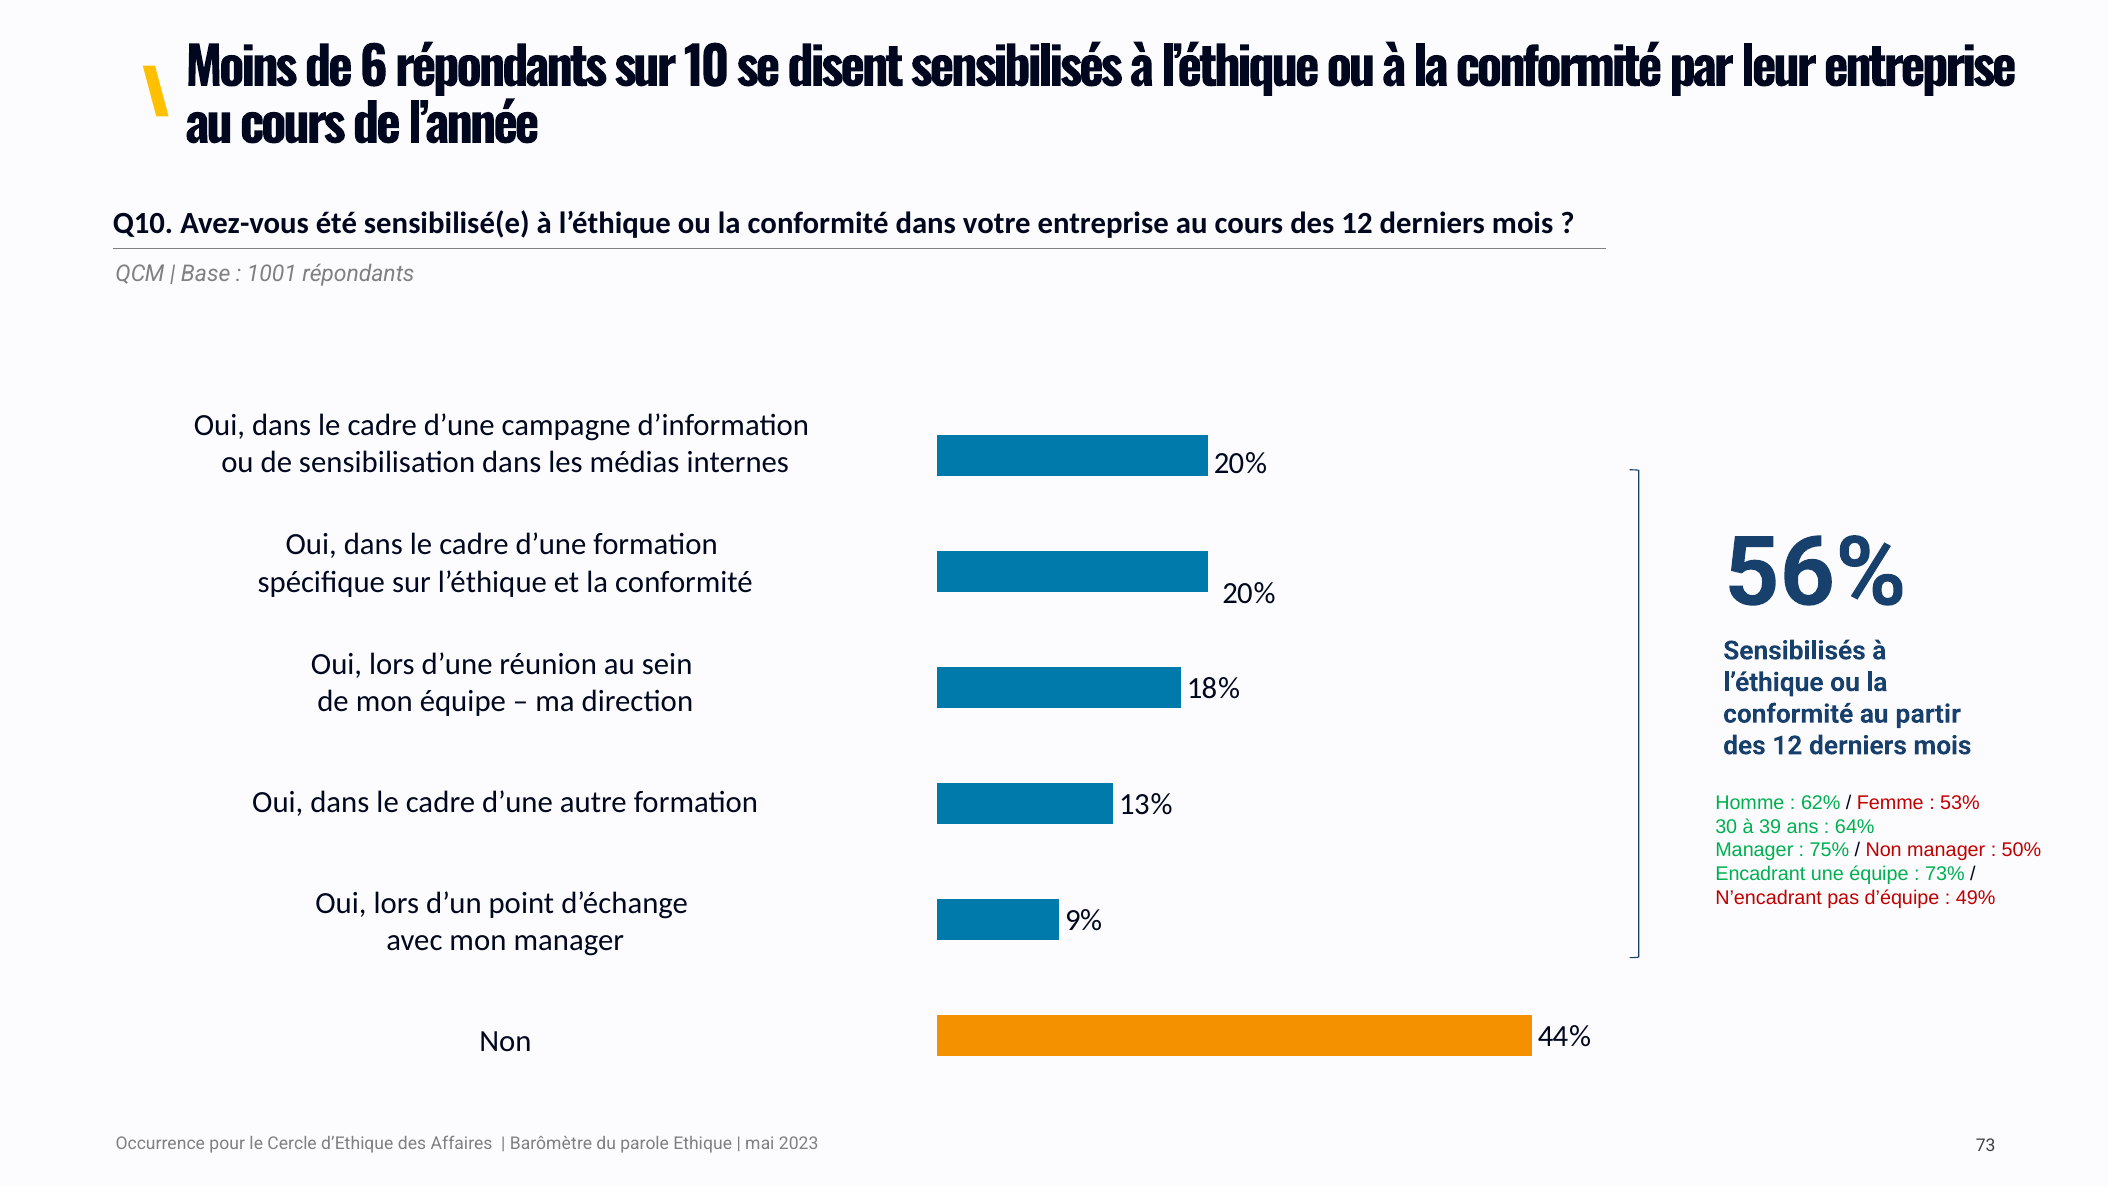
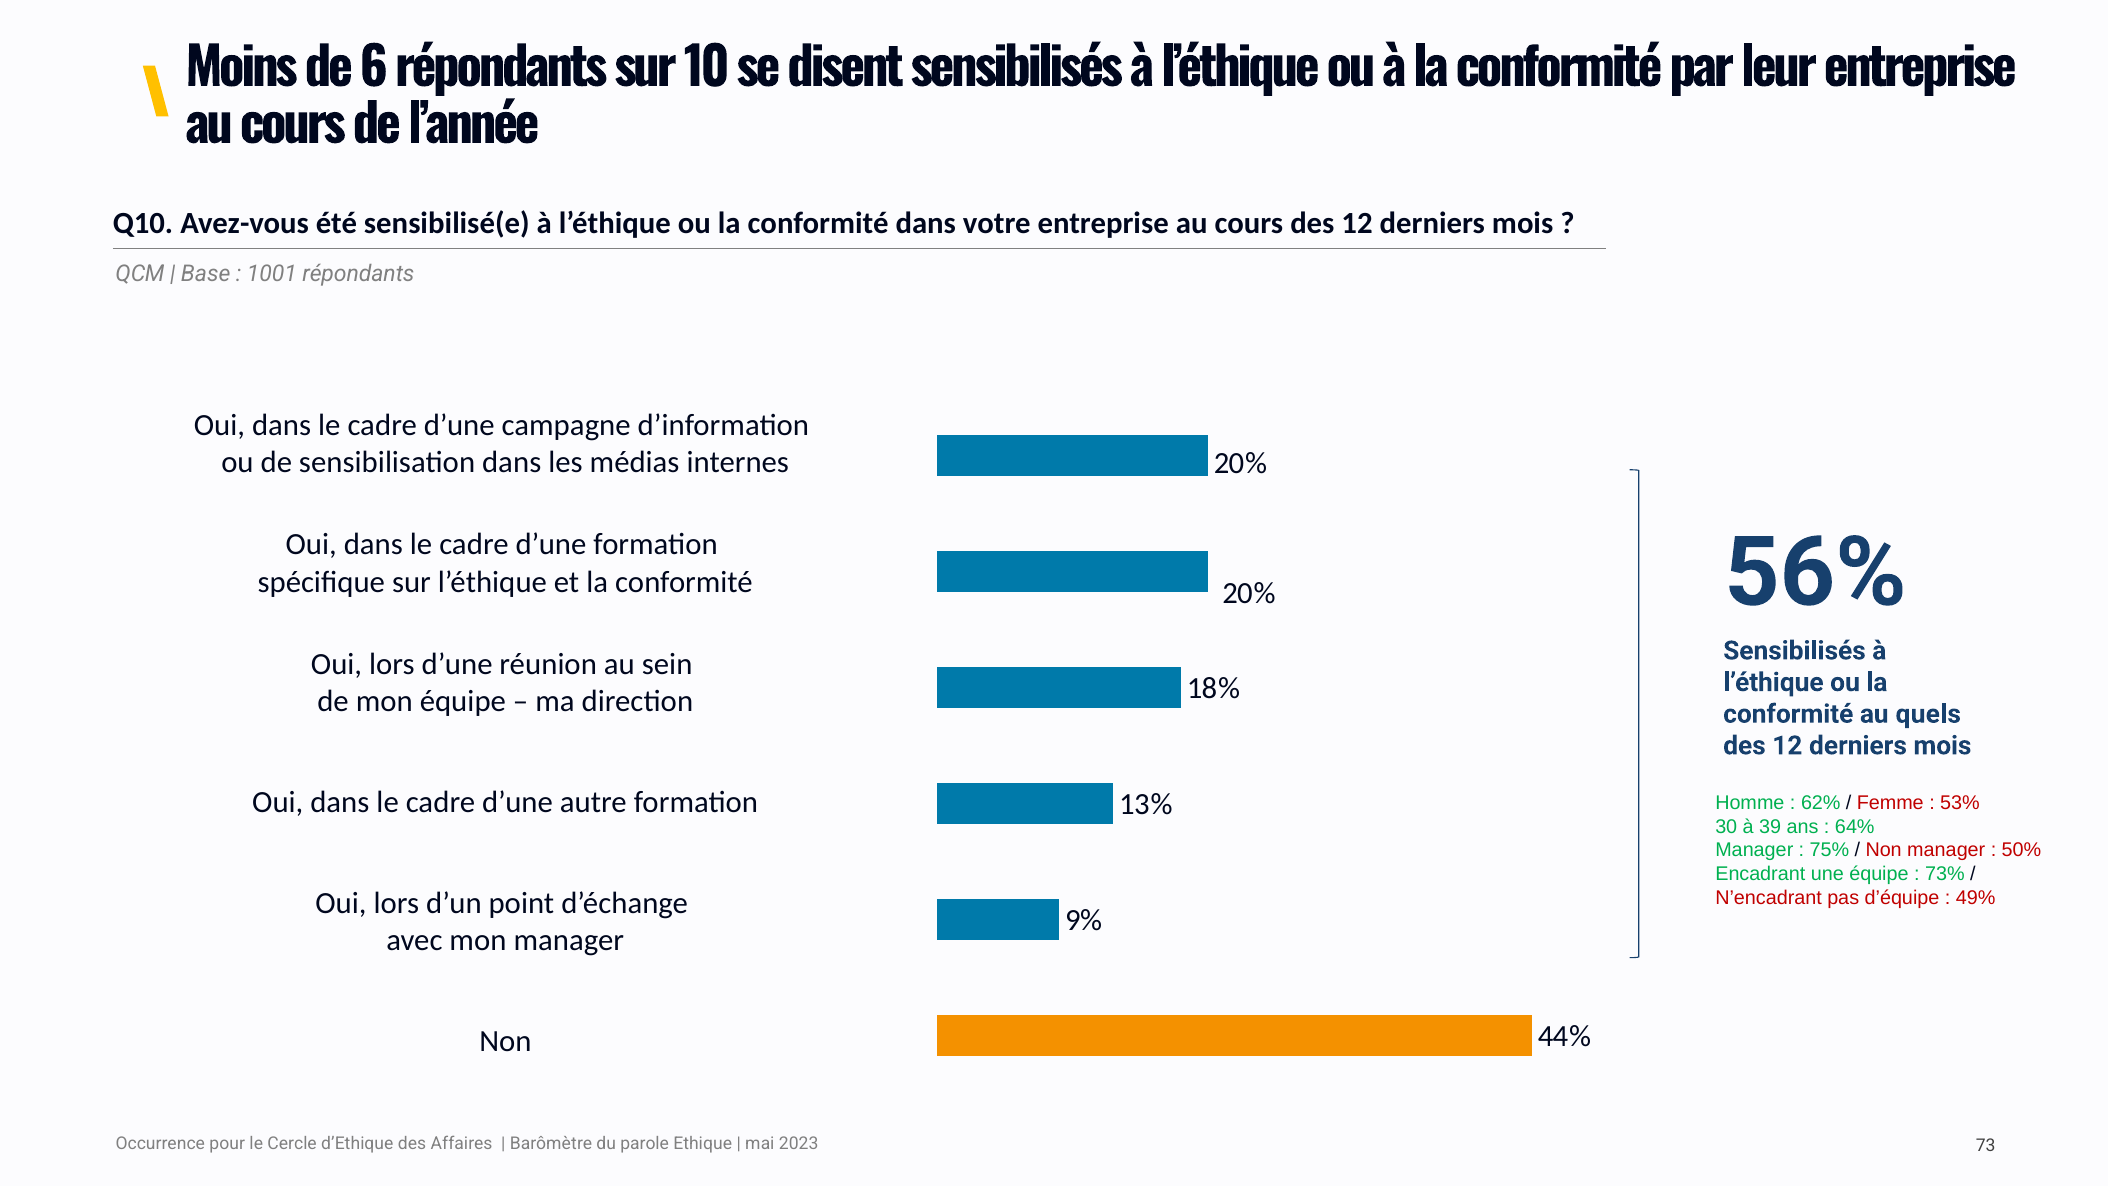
partir: partir -> quels (1928, 714)
